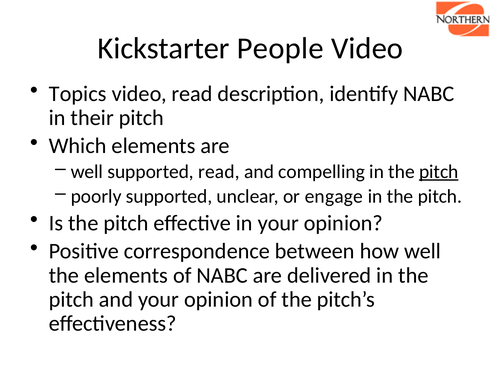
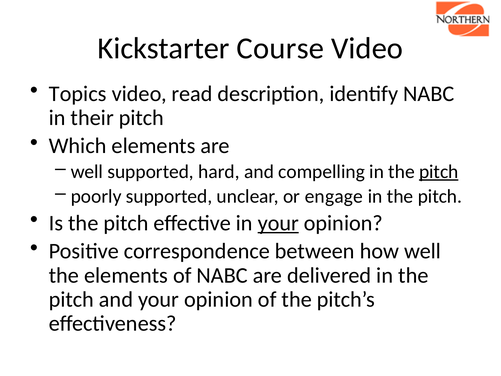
People: People -> Course (280, 48)
supported read: read -> hard (219, 172)
your underline: none -> present (278, 223)
